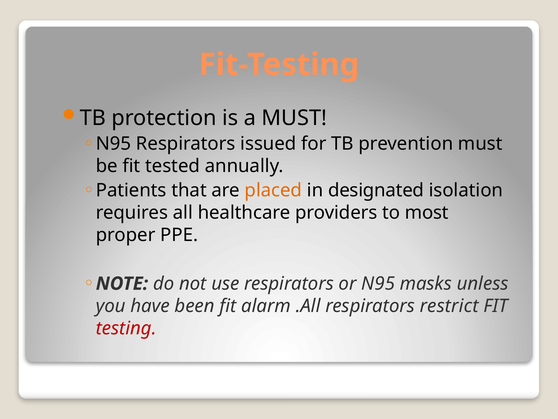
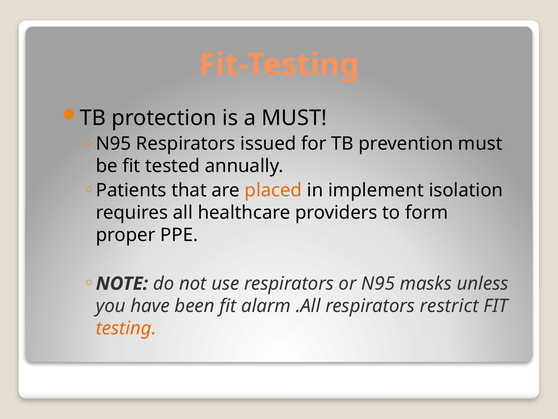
designated: designated -> implement (376, 190)
most: most -> form (427, 213)
testing colour: red -> orange (126, 328)
